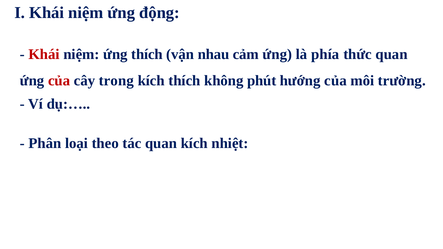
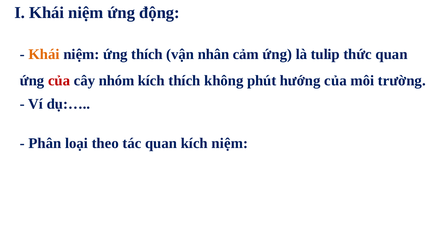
Khái colour: red -> orange (44, 54)
nhau: nhau -> nhân (213, 54)
phía: phía -> tulip (325, 54)
trong: trong -> nhóm (117, 81)
kích nhiệt: nhiệt -> niệm (230, 143)
